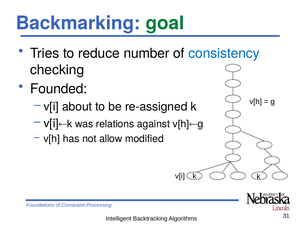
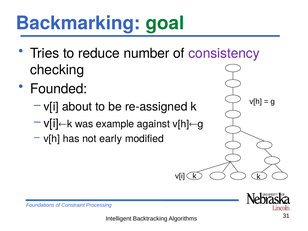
consistency colour: blue -> purple (224, 53)
relations: relations -> example (115, 124)
allow: allow -> early (111, 139)
